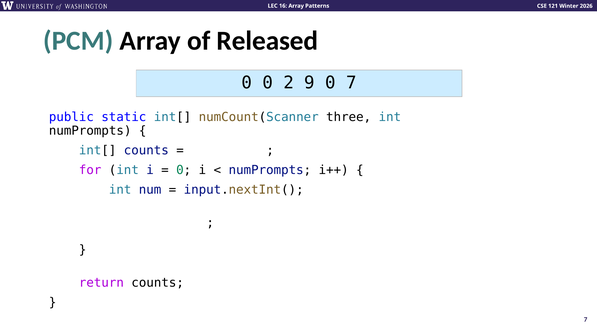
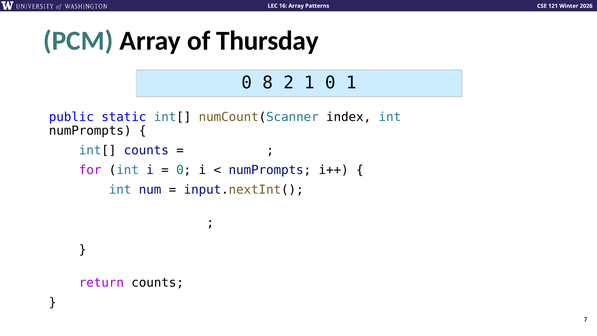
Released: Released -> Thursday (267, 41)
0 0: 0 -> 8 (268, 83)
2 9: 9 -> 1 (309, 83)
0 7: 7 -> 1 (351, 83)
three: three -> index (349, 117)
